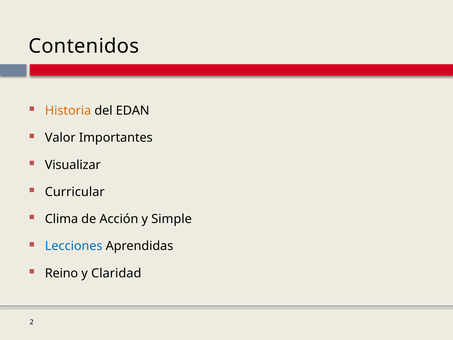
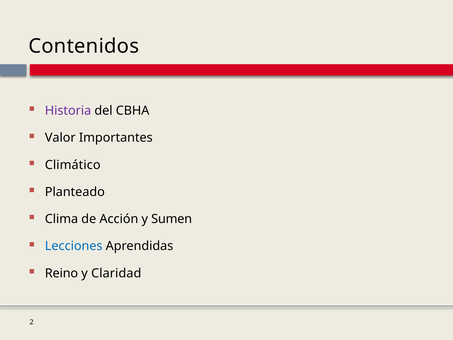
Historia colour: orange -> purple (68, 111)
EDAN: EDAN -> CBHA (133, 111)
Visualizar: Visualizar -> Climático (73, 165)
Curricular: Curricular -> Planteado (75, 192)
Simple: Simple -> Sumen (172, 219)
